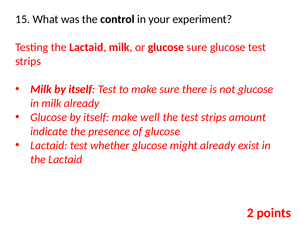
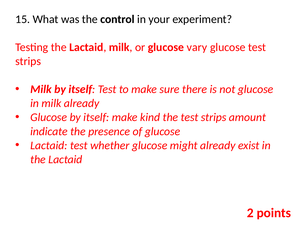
glucose sure: sure -> vary (197, 47)
well: well -> kind (150, 117)
